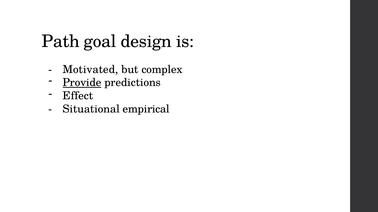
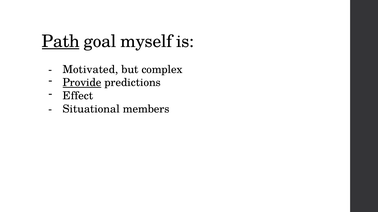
Path underline: none -> present (61, 42)
design: design -> myself (146, 42)
empirical: empirical -> members (146, 109)
